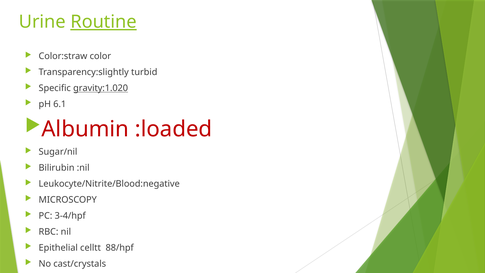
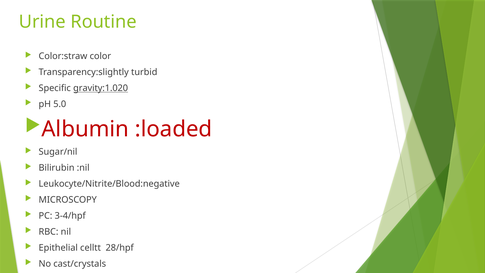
Routine underline: present -> none (104, 22)
6.1: 6.1 -> 5.0 (60, 104)
88/hpf: 88/hpf -> 28/hpf (120, 248)
